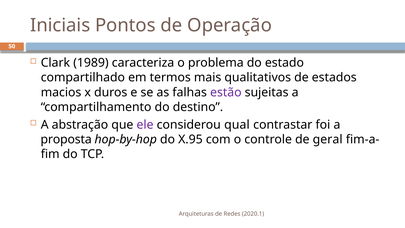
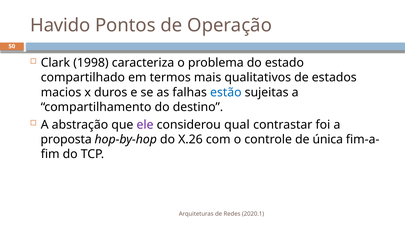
Iniciais: Iniciais -> Havido (60, 25)
1989: 1989 -> 1998 (91, 63)
estão colour: purple -> blue (226, 92)
X.95: X.95 -> X.26 (190, 139)
geral: geral -> única (328, 139)
